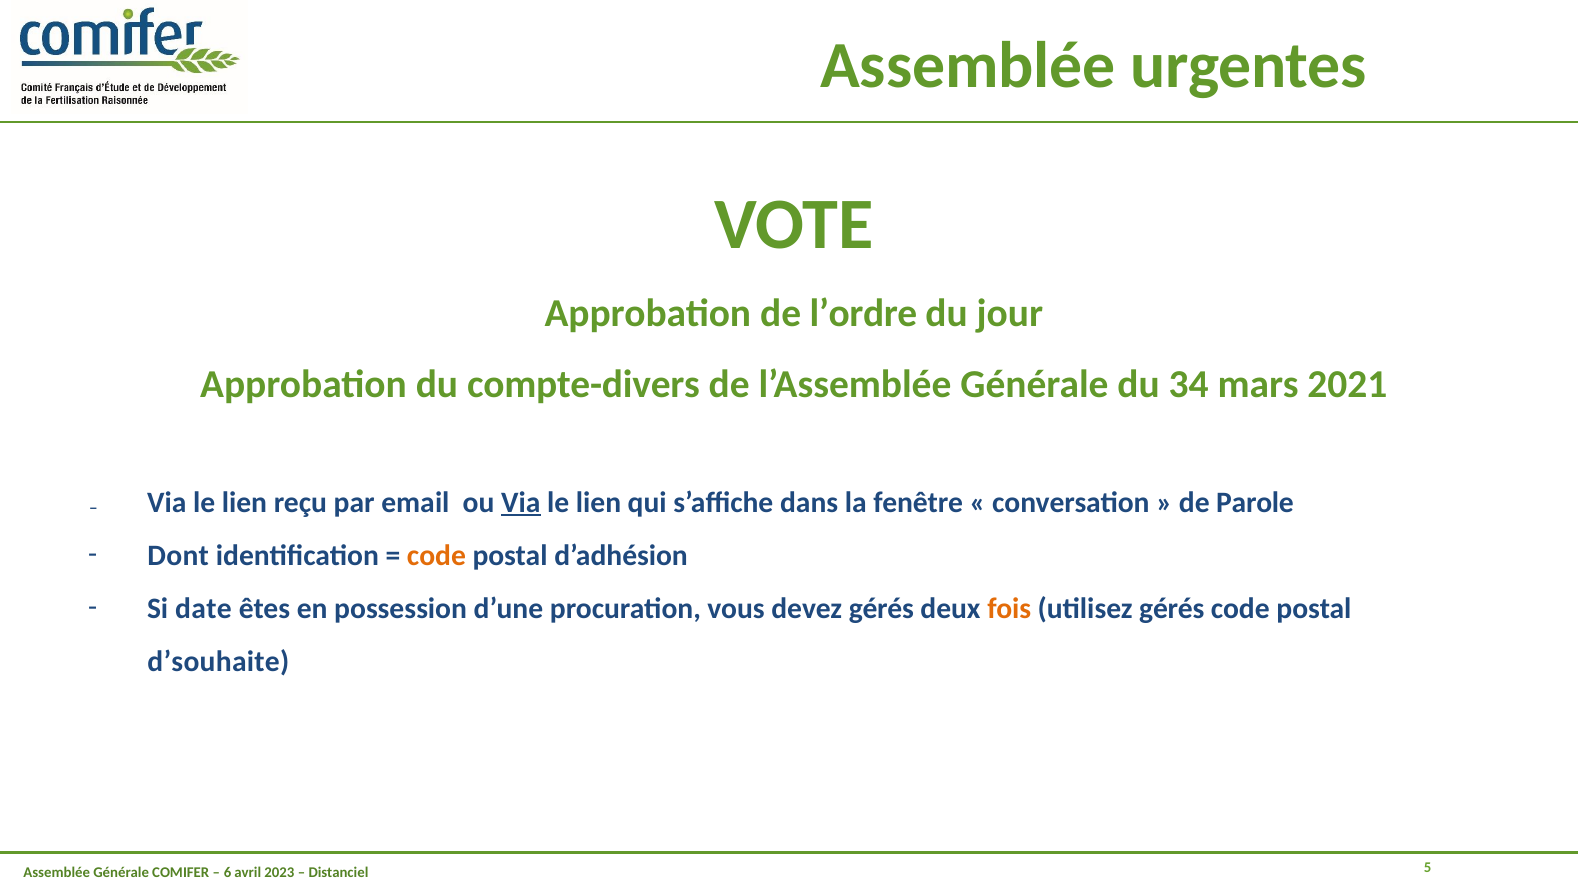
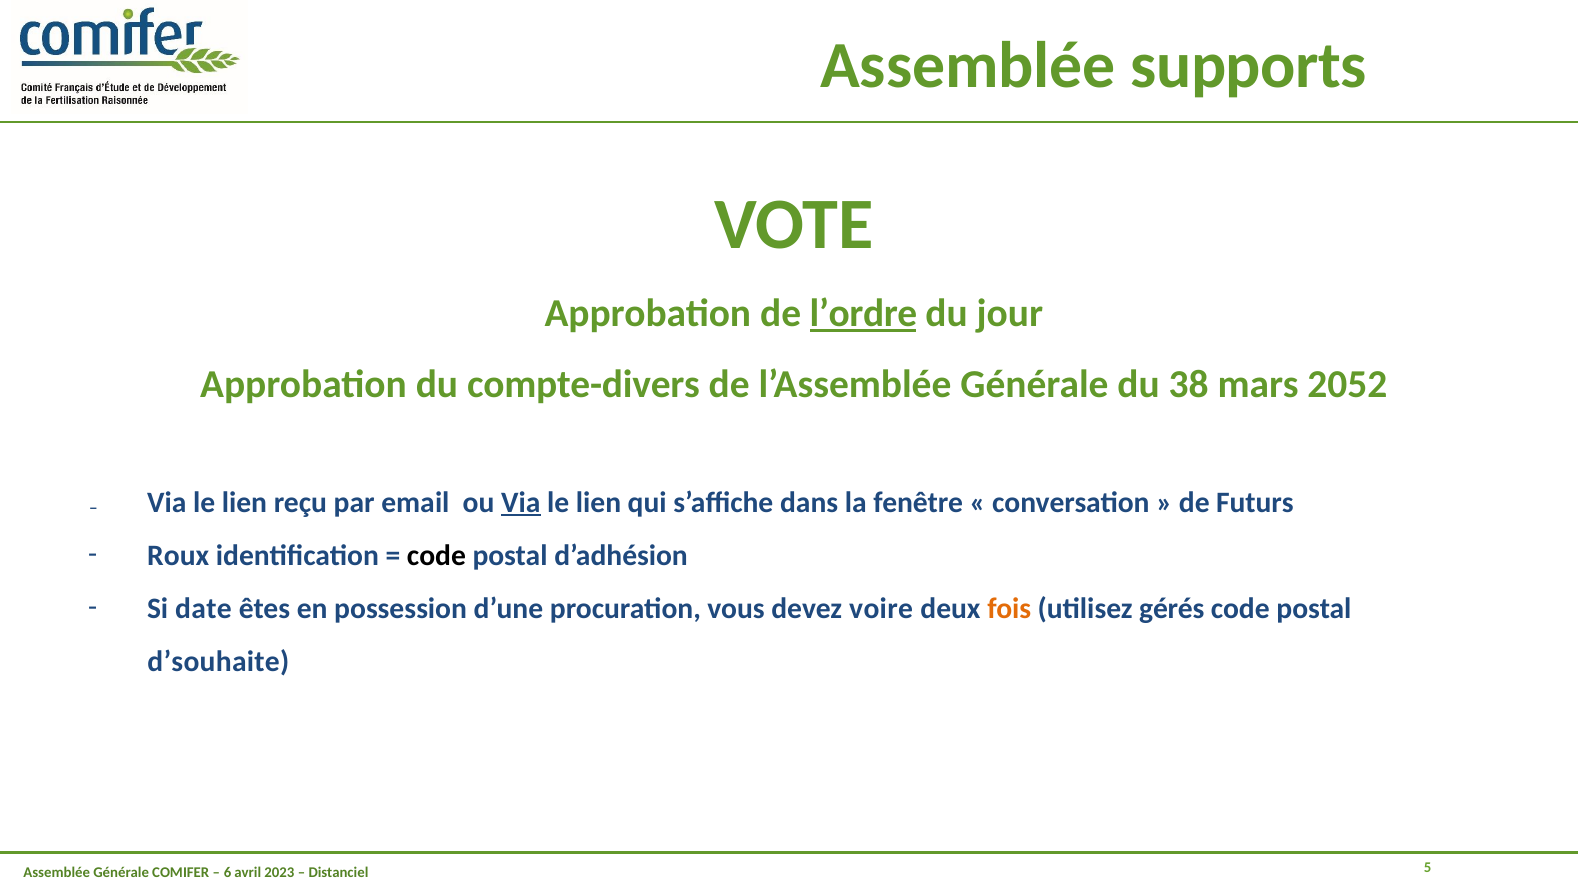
urgentes: urgentes -> supports (1249, 66)
l’ordre underline: none -> present (863, 313)
34: 34 -> 38 (1189, 384)
2021: 2021 -> 2052 (1347, 384)
Parole: Parole -> Futurs (1255, 502)
Dont: Dont -> Roux (178, 555)
code colour: orange -> black (436, 555)
devez gérés: gérés -> voire (881, 609)
